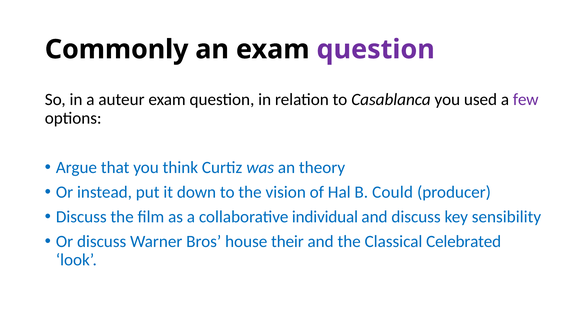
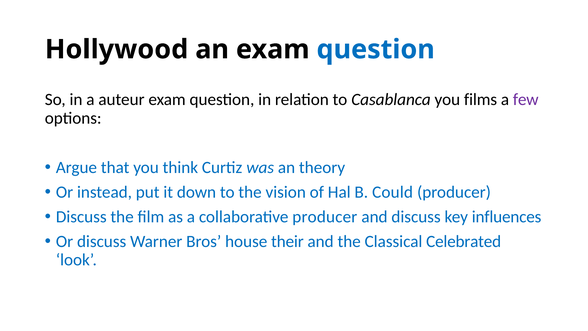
Commonly: Commonly -> Hollywood (117, 49)
question colour: purple -> blue (376, 49)
used: used -> films (481, 99)
collaborative individual: individual -> producer (325, 217)
sensibility: sensibility -> influences (507, 217)
